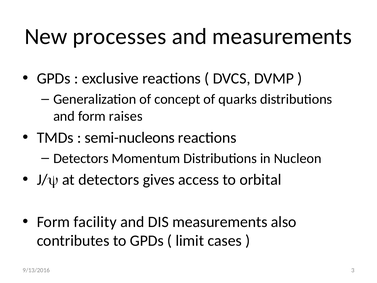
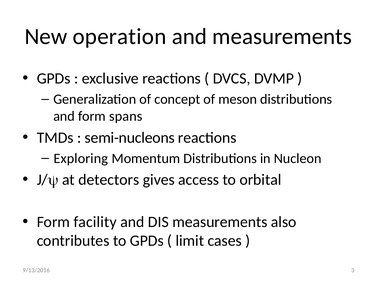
processes: processes -> operation (119, 36)
quarks: quarks -> meson (238, 99)
raises: raises -> spans (126, 116)
Detectors: Detectors -> Exploring (81, 158)
